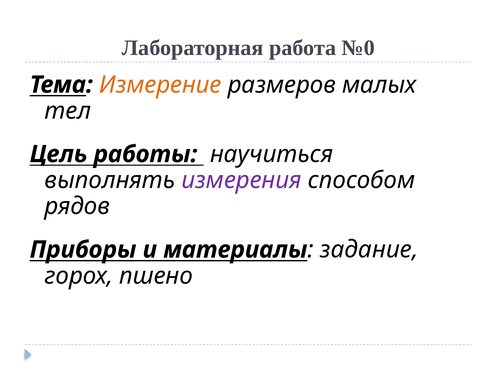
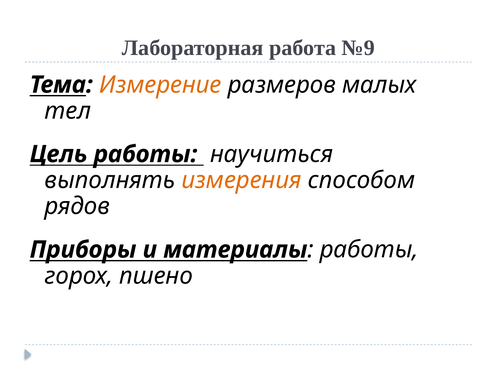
№0: №0 -> №9 (358, 48)
измерения colour: purple -> orange (241, 181)
задание: задание -> работы (369, 250)
